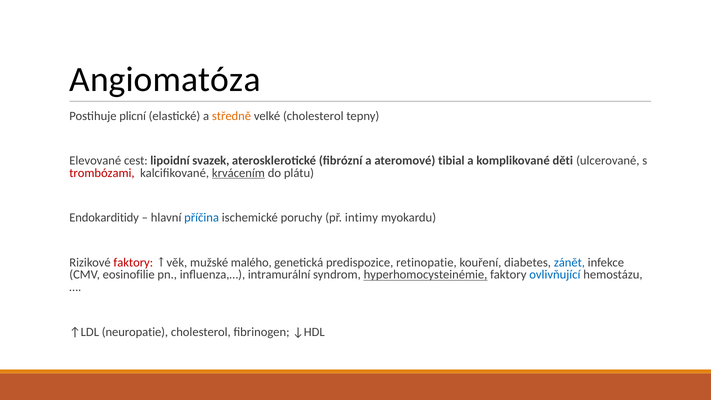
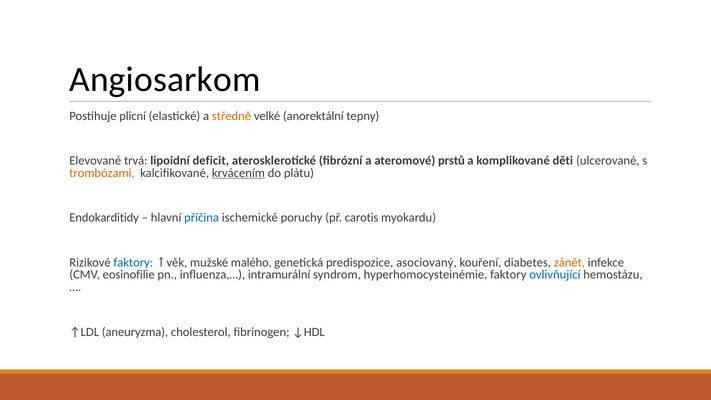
Angiomatóza: Angiomatóza -> Angiosarkom (165, 80)
velké cholesterol: cholesterol -> anorektální (313, 116)
cest: cest -> trvá (136, 161)
svazek: svazek -> deficit (211, 161)
tibial: tibial -> prstů (451, 161)
trombózami colour: red -> orange (102, 173)
intimy: intimy -> carotis (362, 218)
faktory colour: red -> blue (133, 263)
retinopatie: retinopatie -> asociovaný (426, 263)
zánět colour: blue -> orange (569, 263)
hyperhomocysteinémie underline: present -> none (425, 275)
neuropatie: neuropatie -> aneuryzma (135, 332)
